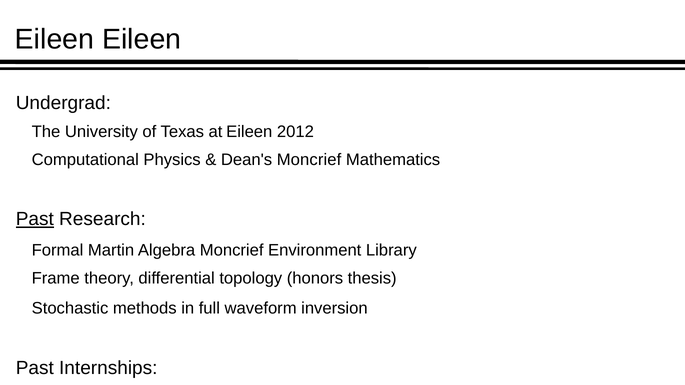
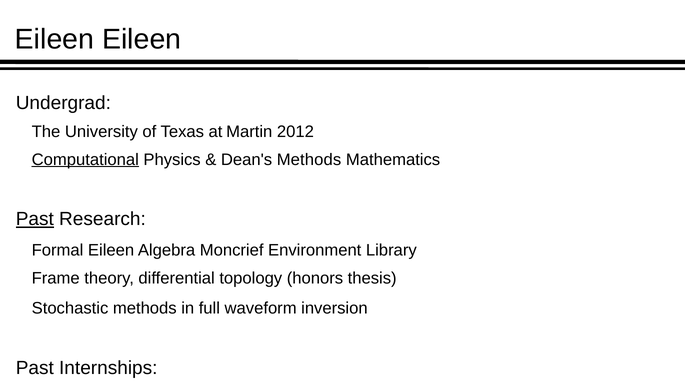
at Eileen: Eileen -> Martin (249, 132)
Computational underline: none -> present (85, 160)
Dean's Moncrief: Moncrief -> Methods (309, 160)
Formal Martin: Martin -> Eileen (111, 250)
